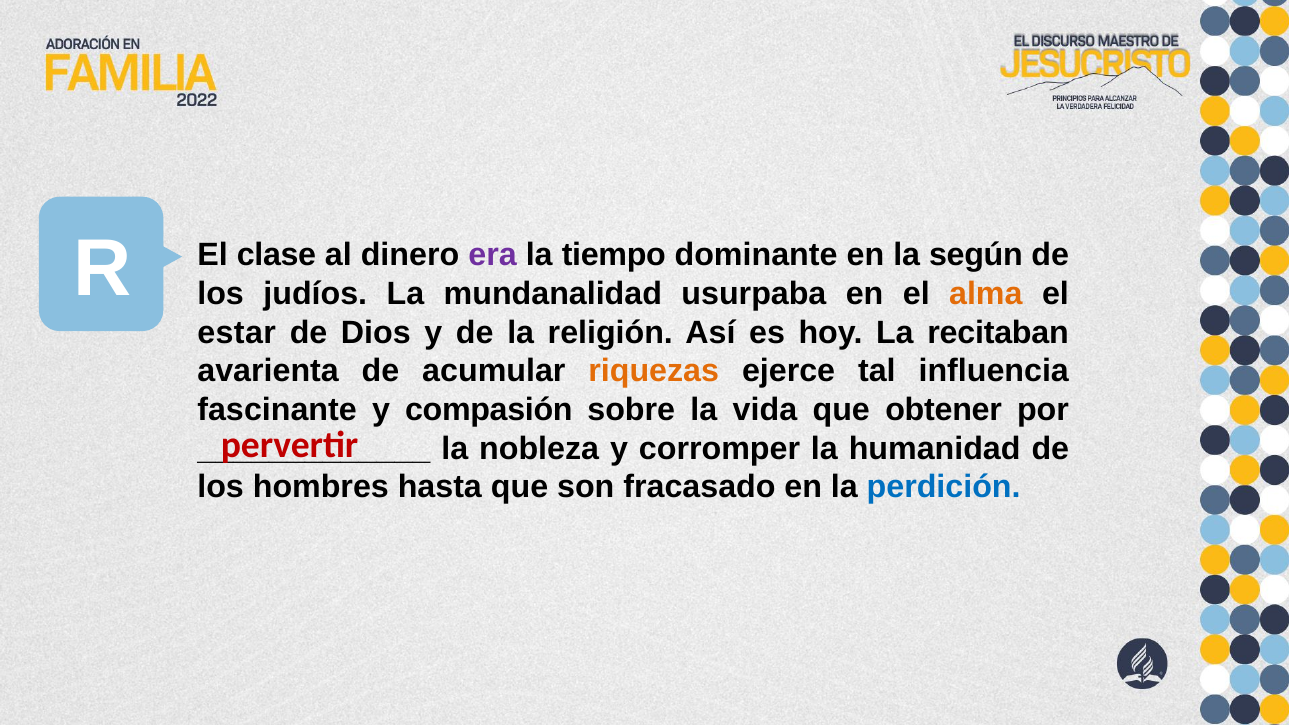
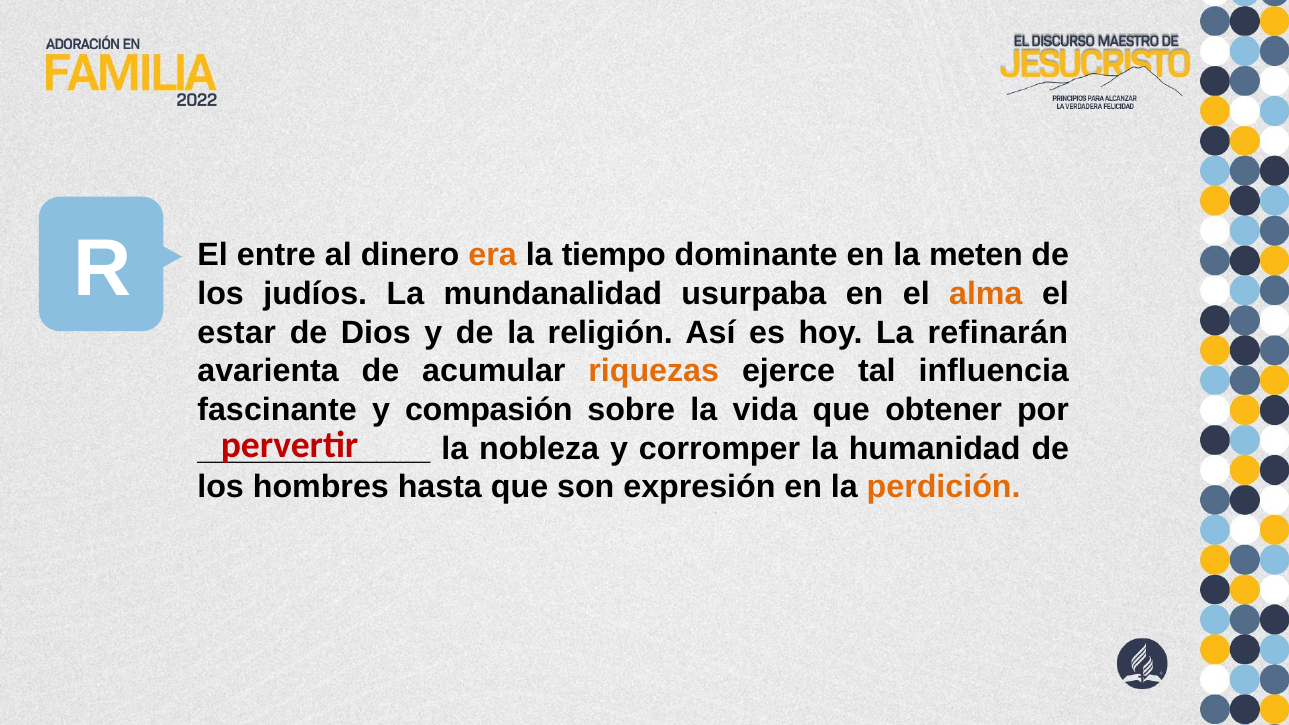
clase: clase -> entre (276, 255)
era colour: purple -> orange (493, 255)
según: según -> meten (976, 255)
recitaban: recitaban -> refinarán (998, 333)
fracasado: fracasado -> expresión (699, 487)
perdición colour: blue -> orange (944, 487)
